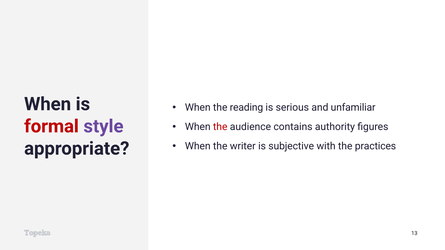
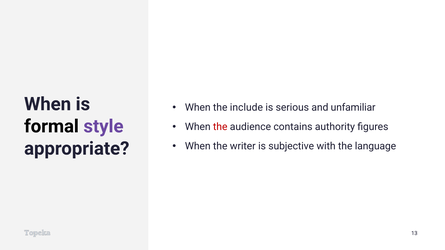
reading: reading -> include (246, 108)
formal colour: red -> black (51, 126)
practices: practices -> language (375, 146)
